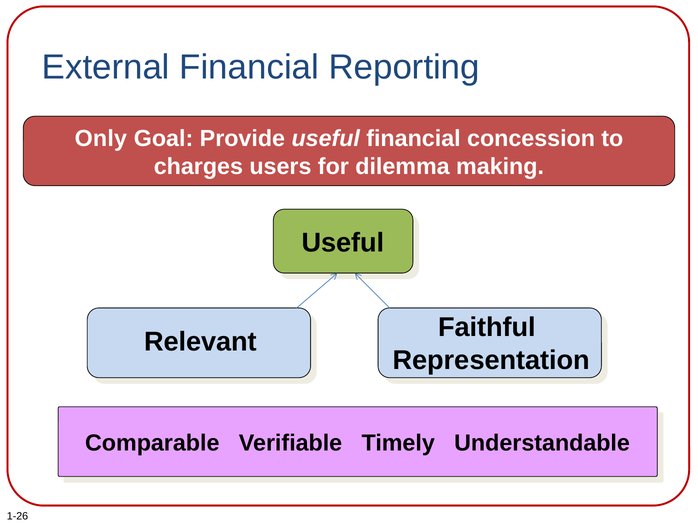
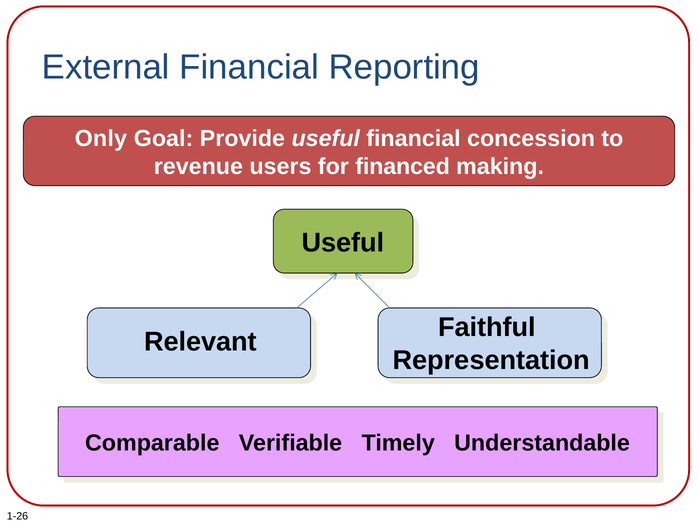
charges: charges -> revenue (198, 167)
dilemma: dilemma -> financed (403, 167)
